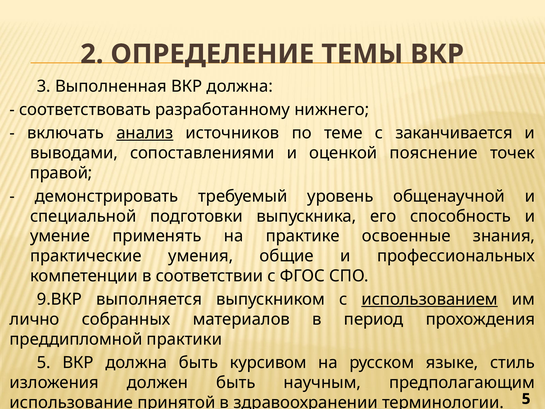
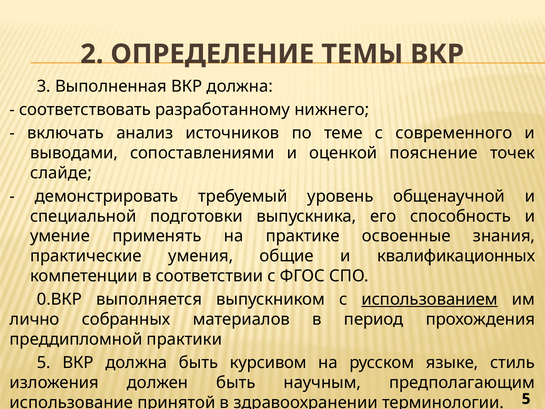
анализ underline: present -> none (145, 133)
заканчивается: заканчивается -> современного (454, 133)
правой: правой -> слайде (61, 173)
профессиональных: профессиональных -> квалификационных (456, 256)
9.ВКР: 9.ВКР -> 0.ВКР (59, 299)
